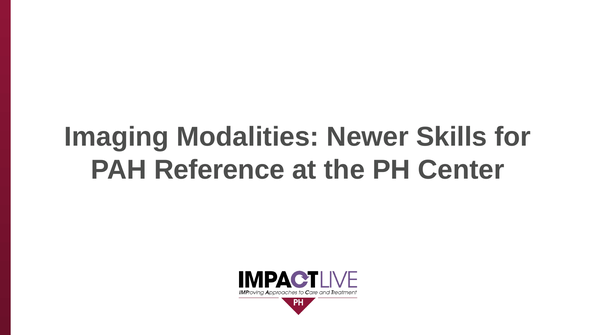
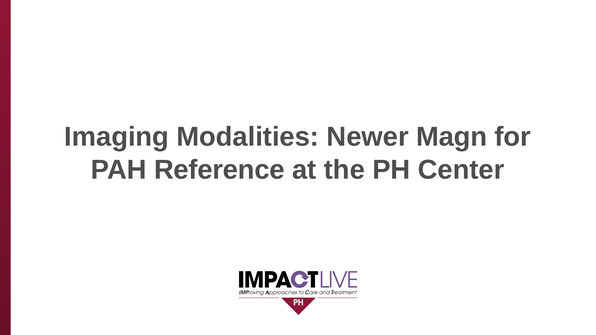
Skills: Skills -> Magn (452, 137)
